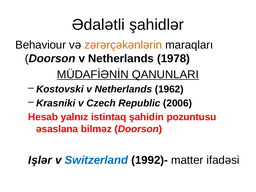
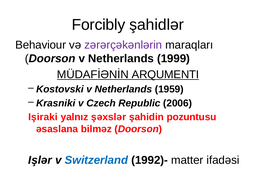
Ədalətli: Ədalətli -> Forcibly (98, 25)
zərərçəkənlərin colour: orange -> purple (123, 45)
1978: 1978 -> 1999 (174, 59)
QANUNLARI: QANUNLARI -> ARQUMENTI (165, 74)
1962: 1962 -> 1959 (169, 89)
Hesab: Hesab -> Işiraki (43, 117)
istintaq: istintaq -> şəxslər (109, 117)
